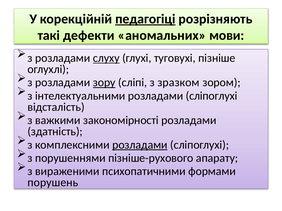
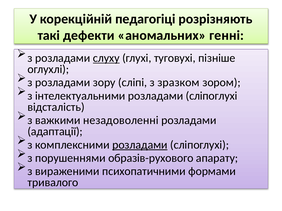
педагогіці underline: present -> none (145, 19)
мови: мови -> генні (227, 36)
зору underline: present -> none (104, 83)
закономірності: закономірності -> незадоволенні (121, 121)
здатність: здатність -> адаптації (55, 132)
пізніше-рухового: пізніше-рухового -> образів-рухового (151, 158)
порушень: порушень -> тривалого (53, 183)
